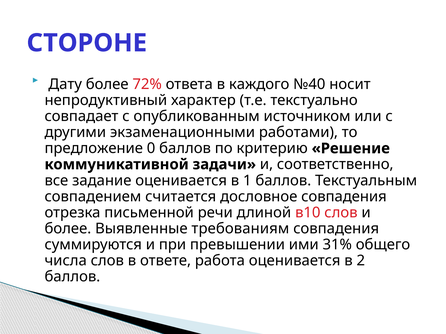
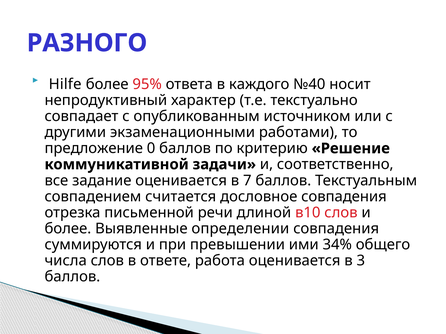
СТОРОНЕ: СТОРОНЕ -> РАЗНОГО (87, 43)
Дату: Дату -> Hilfe (65, 84)
72%: 72% -> 95% (147, 84)
1: 1 -> 7 (247, 181)
требованиям: требованиям -> определении (240, 229)
31%: 31% -> 34% (337, 245)
2: 2 -> 3 (361, 261)
